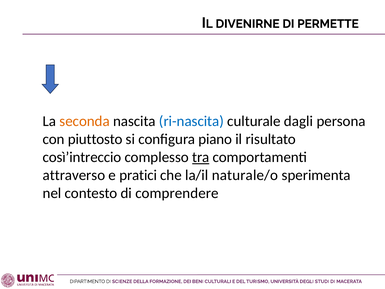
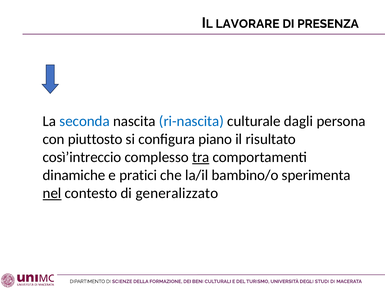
DIVENIRNE: DIVENIRNE -> LAVORARE (248, 24)
PERMETTE: PERMETTE -> PRESENZA (328, 24)
seconda colour: orange -> blue (85, 121)
attraverso: attraverso -> dinamiche (74, 175)
naturale/o: naturale/o -> bambino/o (245, 175)
nel underline: none -> present (52, 193)
comprendere: comprendere -> generalizzato (177, 193)
